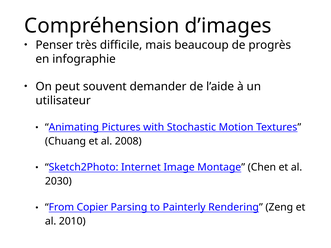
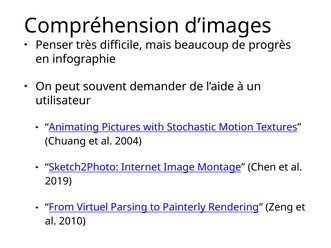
2008: 2008 -> 2004 (128, 141)
2030: 2030 -> 2019 (58, 181)
Copier: Copier -> Virtuel (92, 207)
